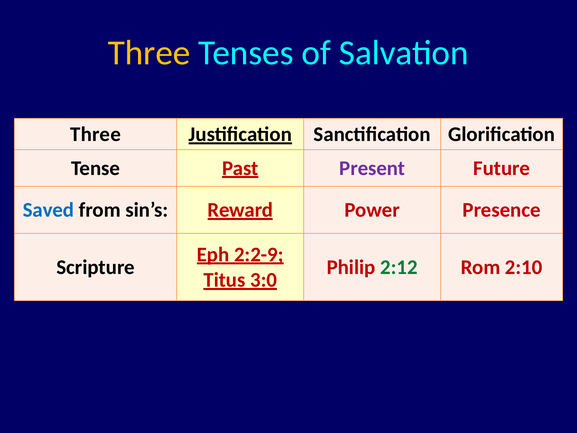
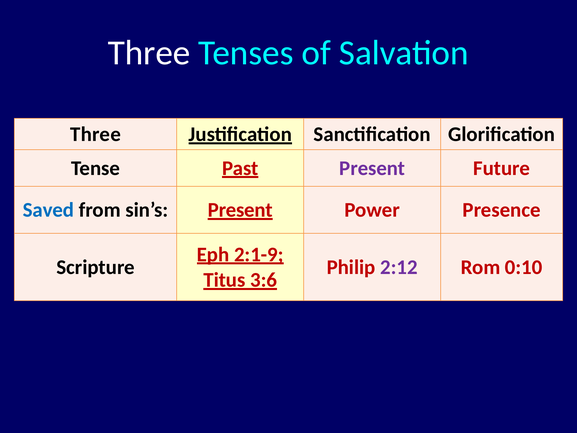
Three colour: yellow -> white (149, 53)
sin’s Reward: Reward -> Present (240, 210)
2:2-9: 2:2-9 -> 2:1-9 (259, 254)
2:12 colour: green -> purple (399, 267)
2:10: 2:10 -> 0:10 (524, 267)
3:0: 3:0 -> 3:6 (264, 280)
